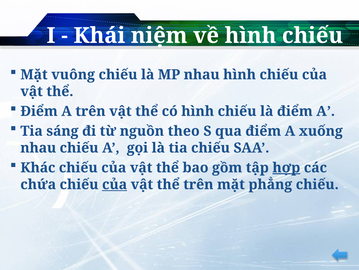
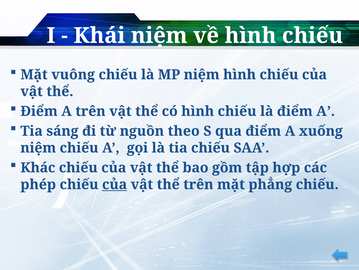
MP nhau: nhau -> niệm (202, 74)
nhau: nhau -> niệm (38, 148)
hợp underline: present -> none (286, 167)
chứa: chứa -> phép (38, 184)
